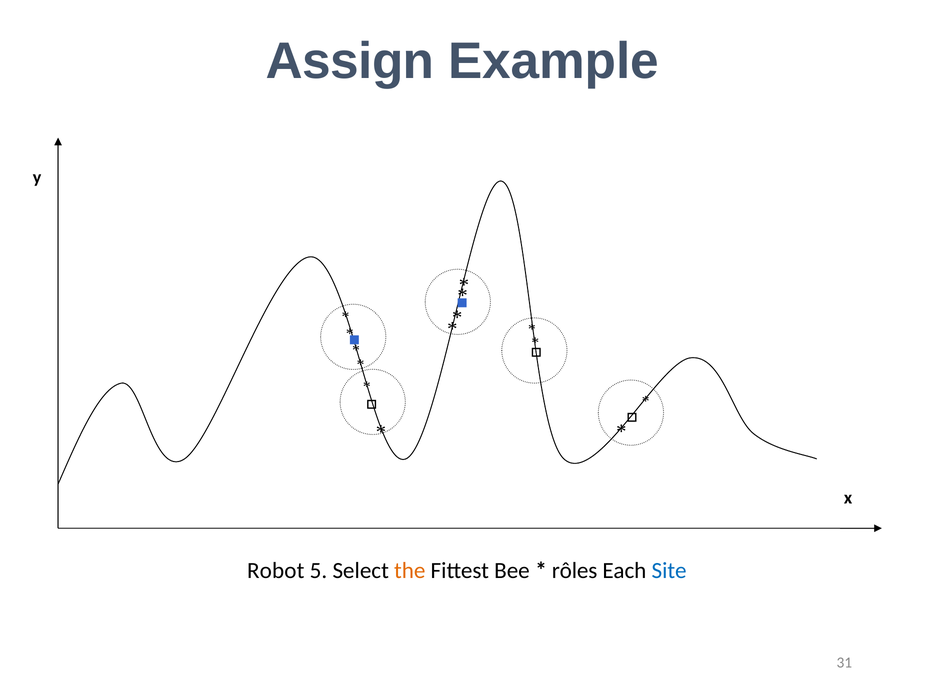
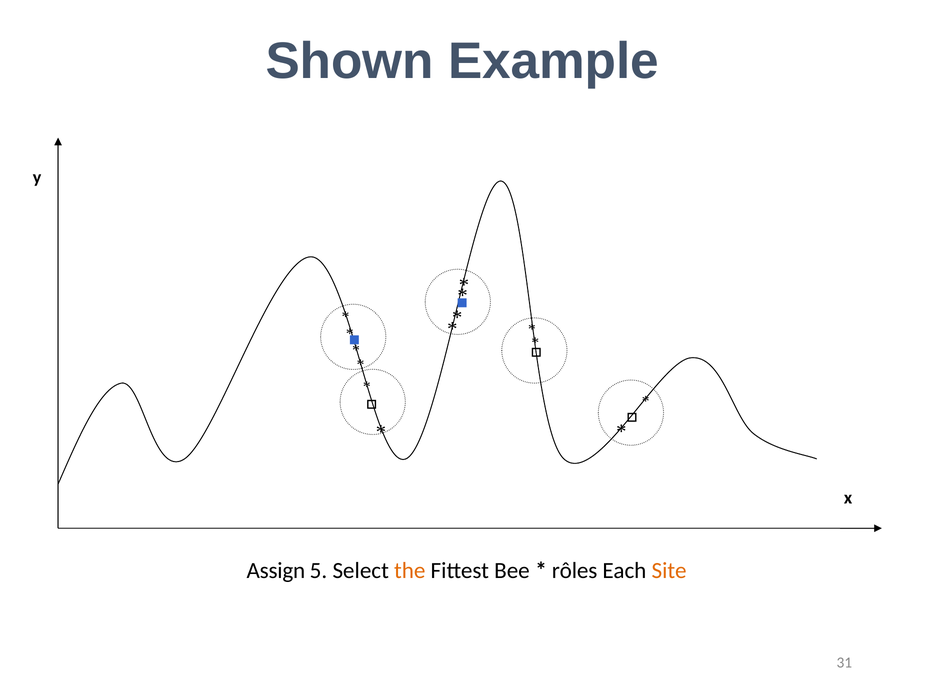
Assign: Assign -> Shown (350, 61)
Robot: Robot -> Assign (276, 570)
Site colour: blue -> orange (669, 570)
